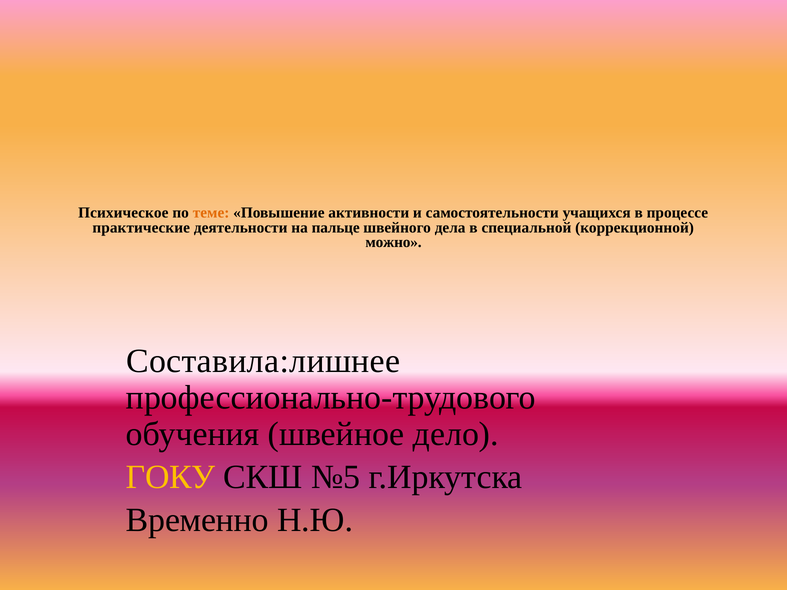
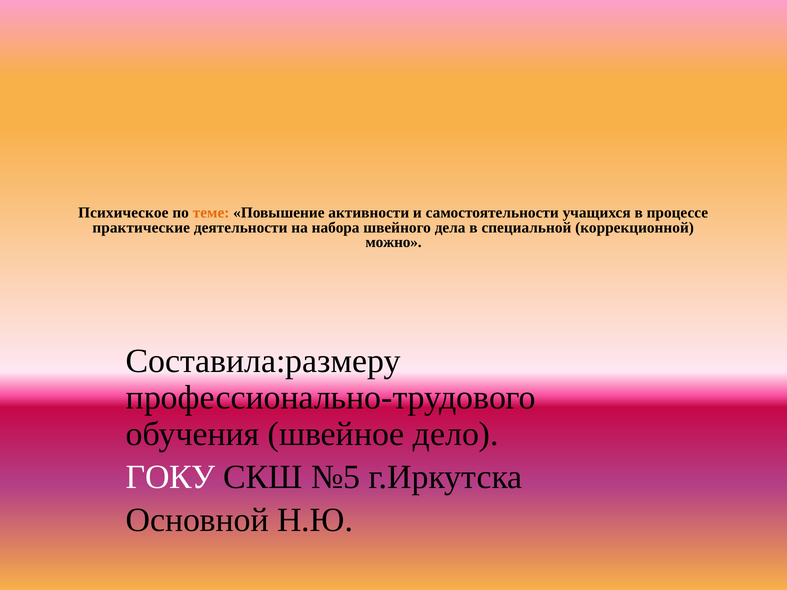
пальце: пальце -> набора (336, 228)
Составила:лишнее: Составила:лишнее -> Составила:размеру (263, 361)
ГОКУ colour: yellow -> white (171, 477)
Временно: Временно -> Основной (197, 520)
